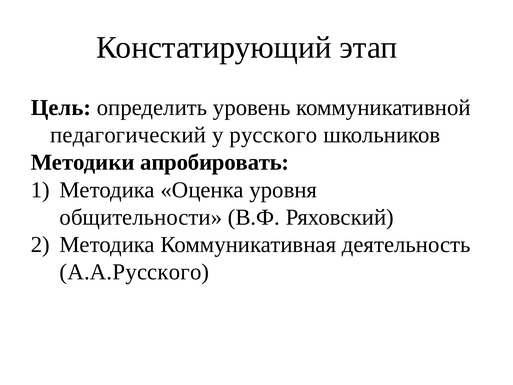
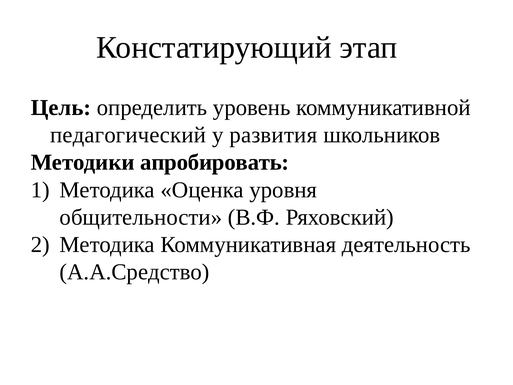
русского: русского -> развития (273, 135)
А.А.Русского: А.А.Русского -> А.А.Средство (135, 272)
